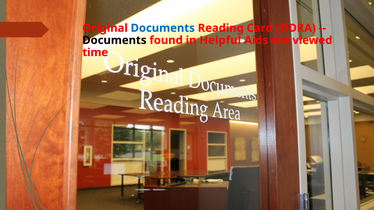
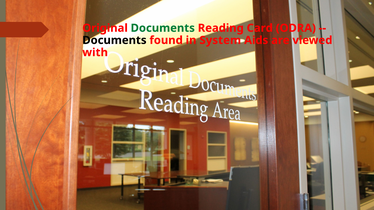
Documents colour: blue -> green (163, 28)
Helpful: Helpful -> System (220, 40)
time: time -> with (95, 53)
